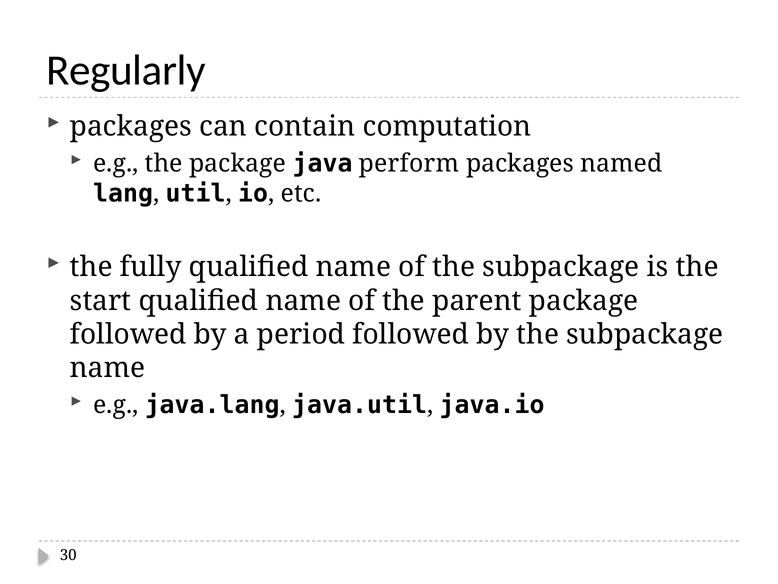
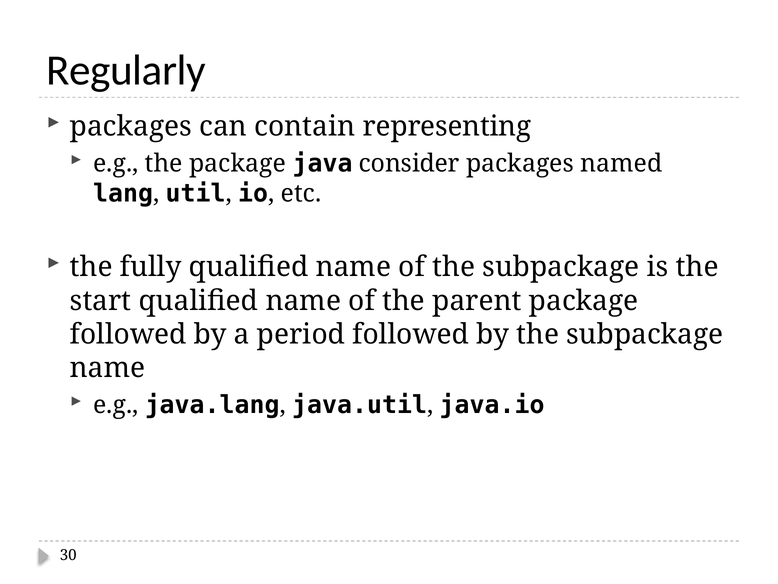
computation: computation -> representing (447, 127)
perform: perform -> consider (409, 163)
